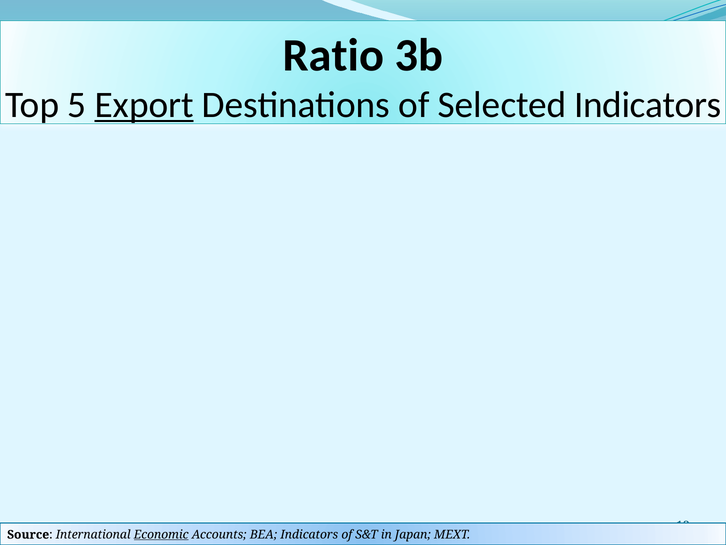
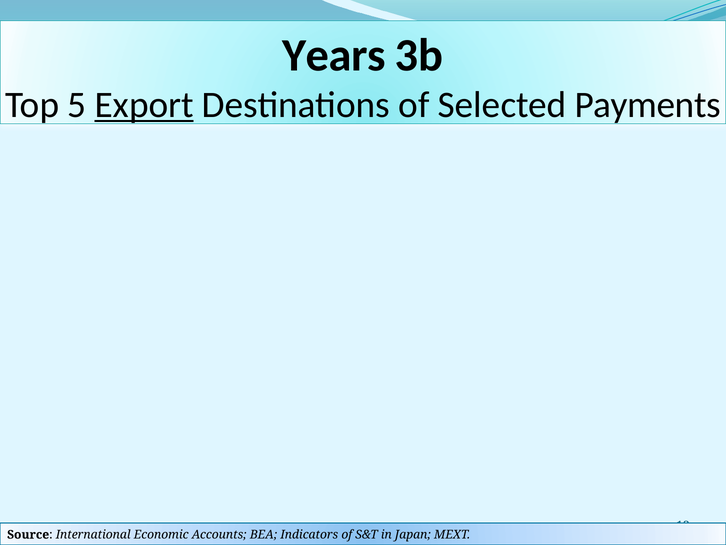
Ratio: Ratio -> Years (334, 55)
Selected Indicators: Indicators -> Payments (648, 105)
Economic underline: present -> none (161, 534)
